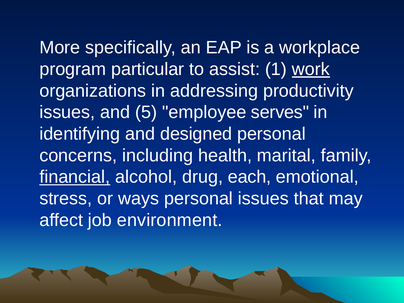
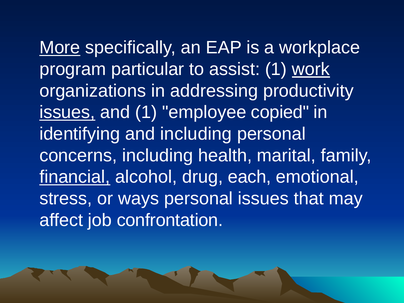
More underline: none -> present (60, 48)
issues underline: none -> present (67, 112)
and 5: 5 -> 1 (146, 112)
serves: serves -> copied (280, 112)
and designed: designed -> including (196, 134)
environment: environment -> confrontation (170, 220)
